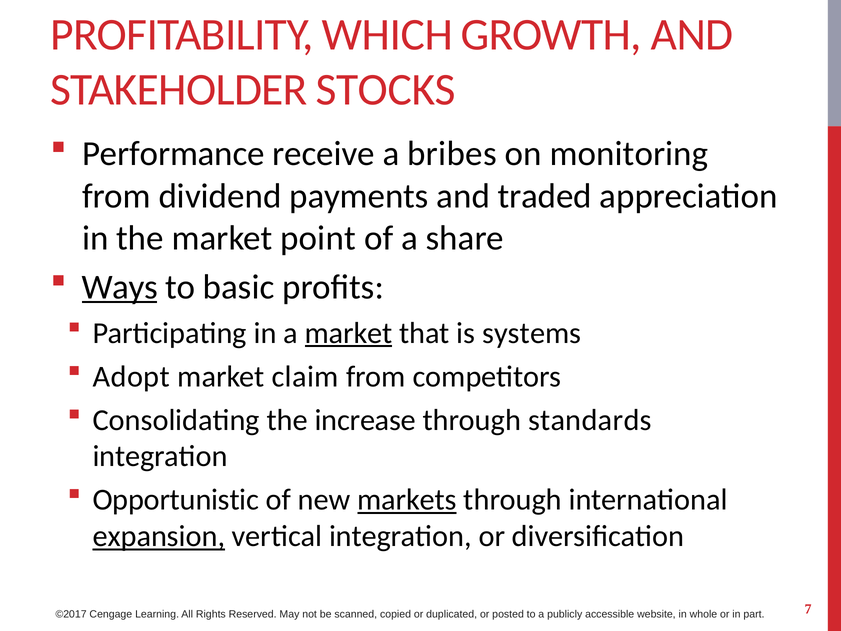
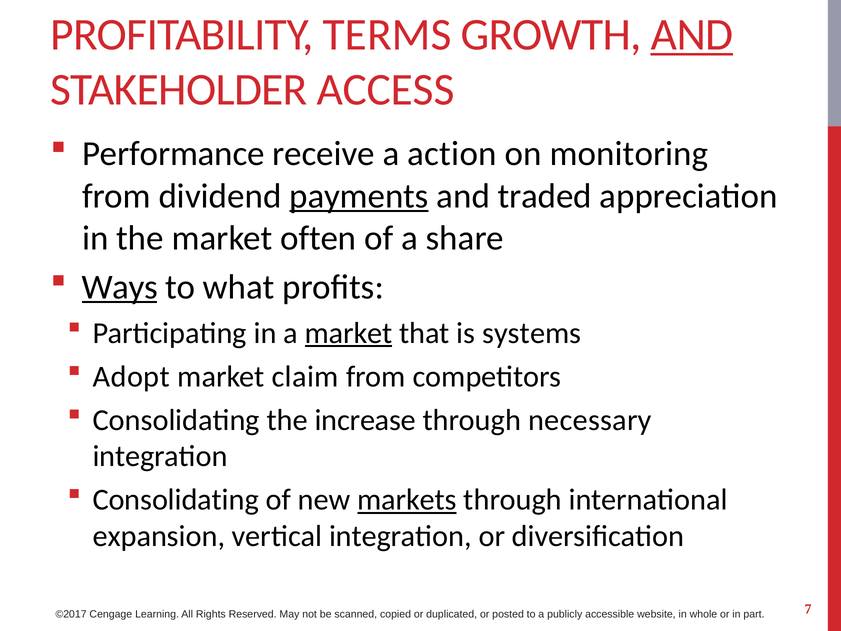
WHICH: WHICH -> TERMS (387, 35)
AND underline: none -> present (692, 35)
STOCKS: STOCKS -> ACCESS (386, 89)
bribes: bribes -> action (452, 154)
payments underline: none -> present (359, 196)
point: point -> often (318, 238)
basic: basic -> what (239, 287)
standards: standards -> necessary (590, 420)
Opportunistic: Opportunistic -> Consolidating (176, 500)
expansion underline: present -> none (159, 536)
